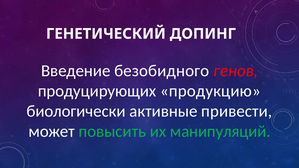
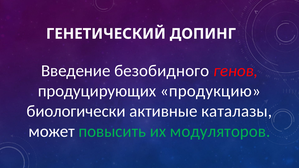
привести: привести -> каталазы (237, 111)
манипуляций: манипуляций -> модуляторов (220, 131)
